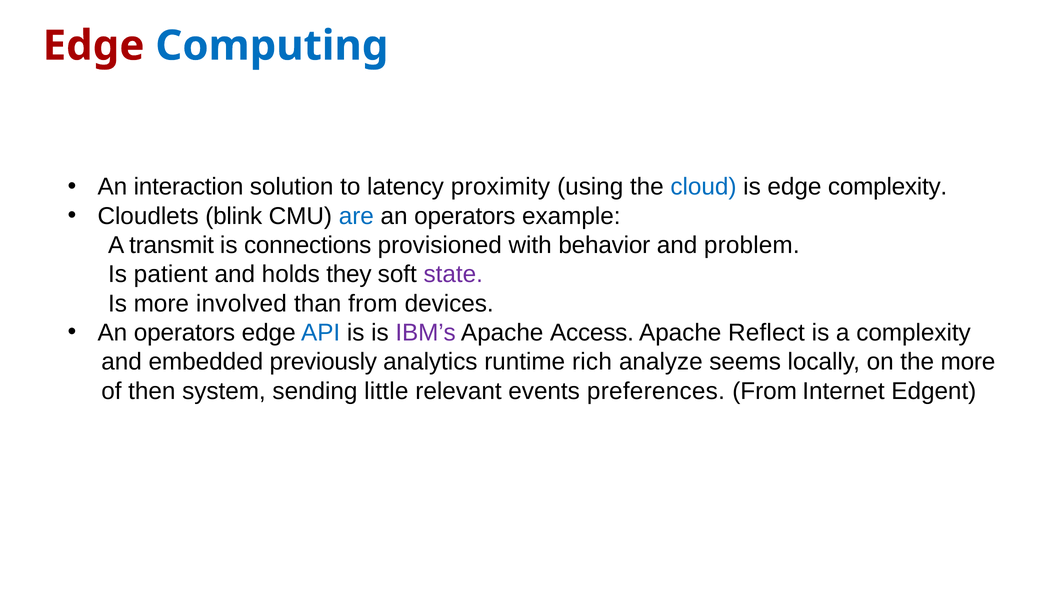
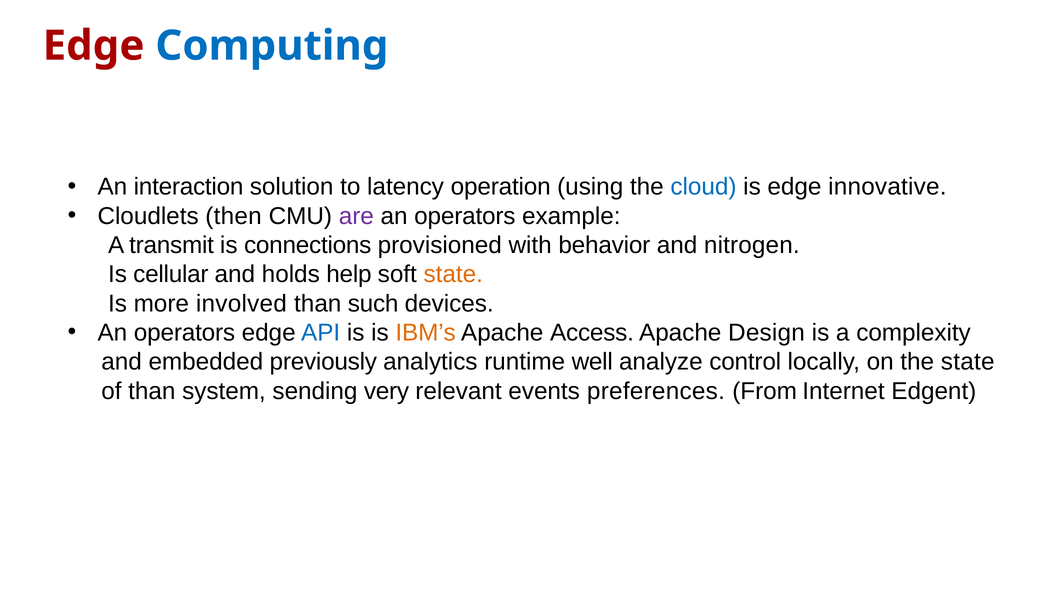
proximity: proximity -> operation (501, 187)
edge complexity: complexity -> innovative (887, 187)
blink: blink -> then (234, 216)
are colour: blue -> purple (356, 216)
problem: problem -> nitrogen (752, 245)
patient: patient -> cellular (171, 275)
they: they -> help (349, 275)
state colour: purple -> orange (453, 275)
than from: from -> such (373, 304)
IBM’s colour: purple -> orange (426, 333)
Reflect: Reflect -> Design (766, 333)
rich: rich -> well (592, 362)
seems: seems -> control (745, 362)
the more: more -> state (968, 362)
of then: then -> than (152, 391)
little: little -> very (387, 391)
